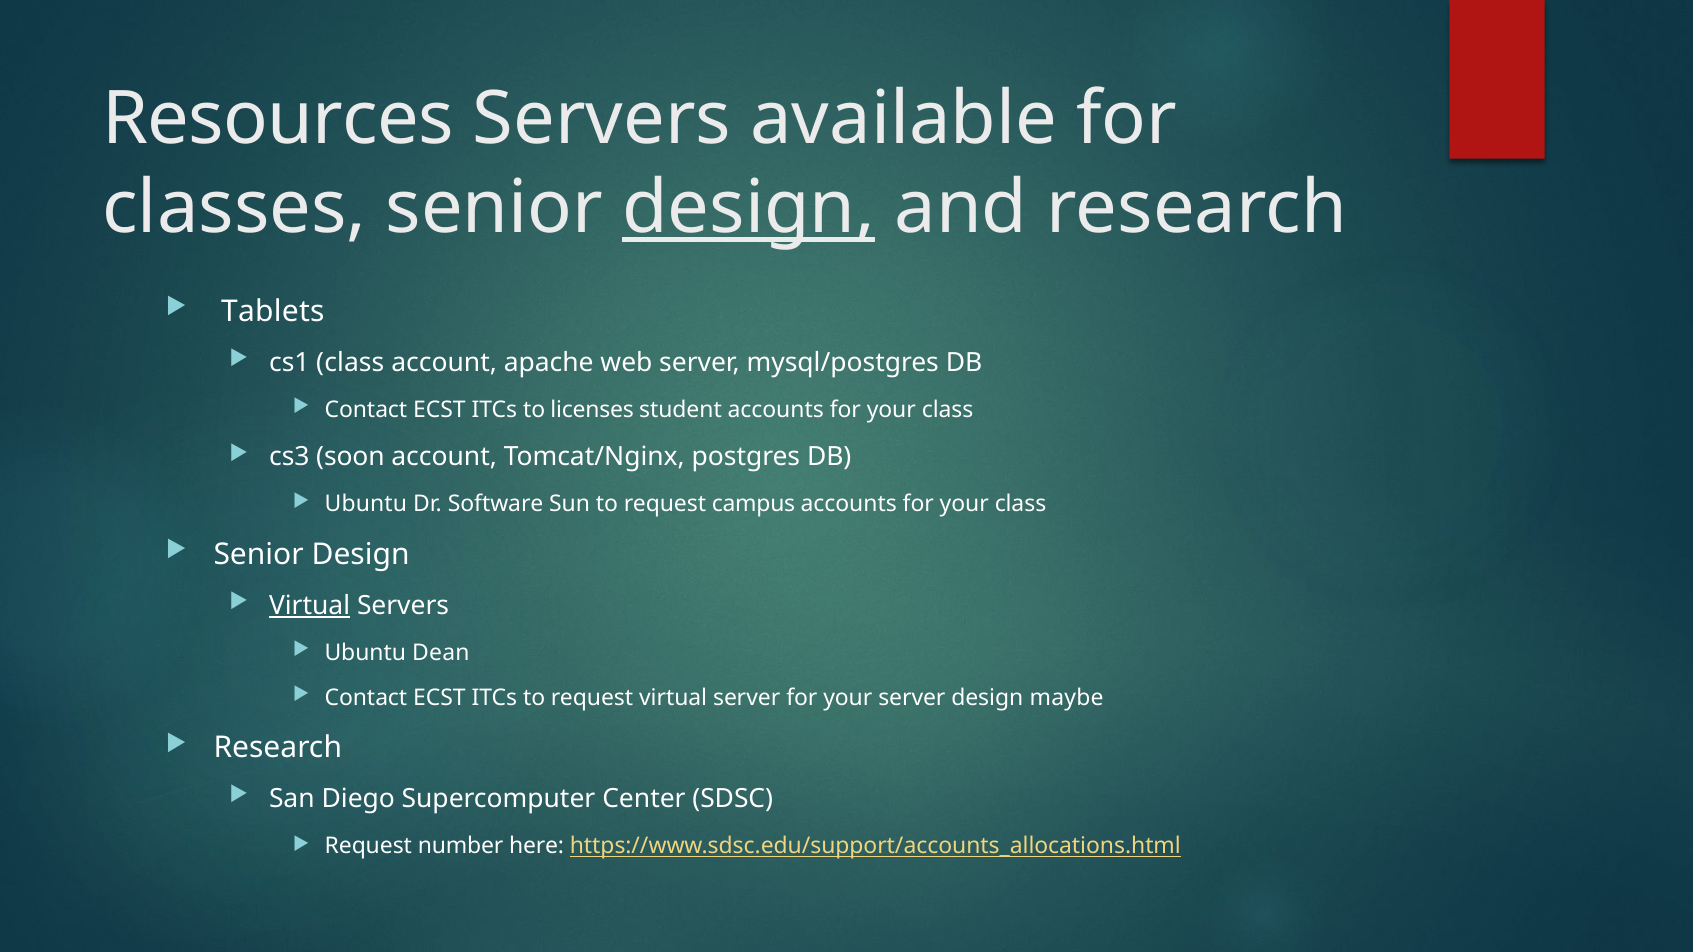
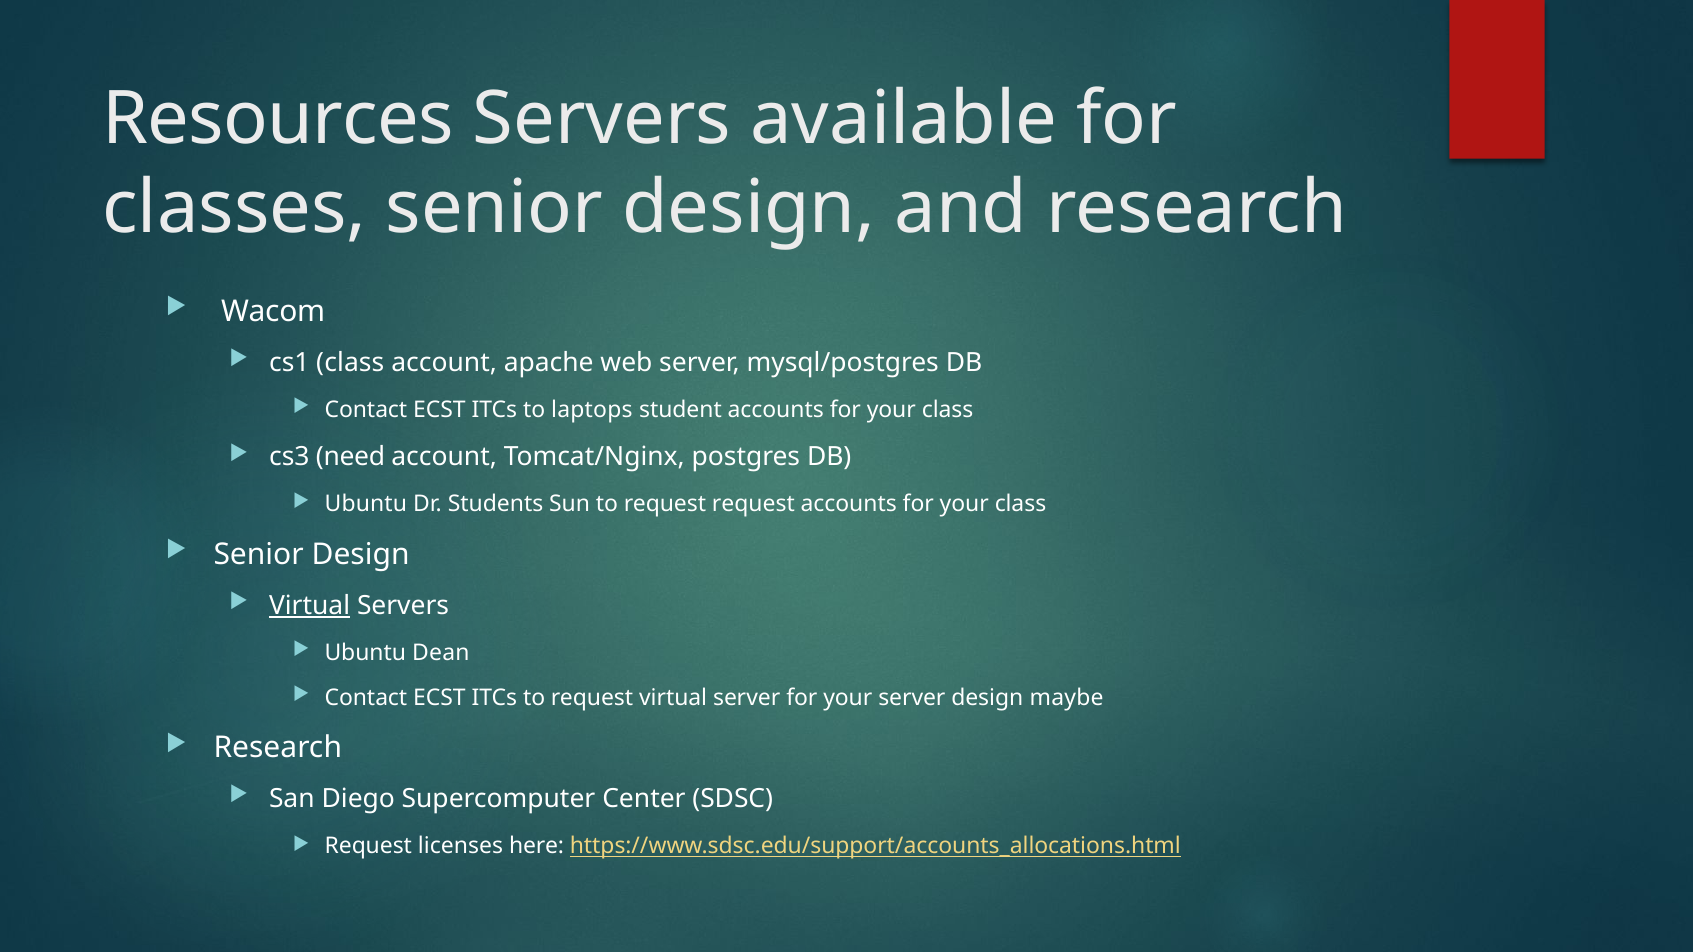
design underline: present -> none (749, 208)
Tablets: Tablets -> Wacom (273, 312)
licenses: licenses -> laptops (592, 410)
soon: soon -> need (351, 457)
Software: Software -> Students (496, 504)
request campus: campus -> request (753, 504)
number: number -> licenses (460, 846)
